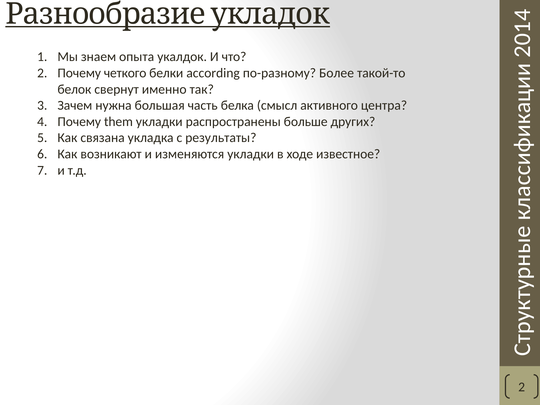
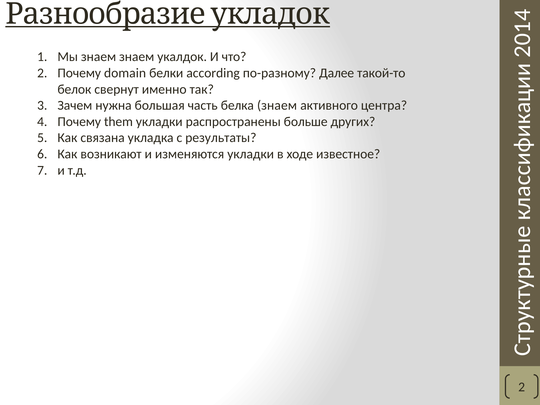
знаем опыта: опыта -> знаем (137, 57)
четкого: четкого -> domain (125, 73)
Более: Более -> Далее (337, 73)
белка смысл: смысл -> знаем (277, 105)
